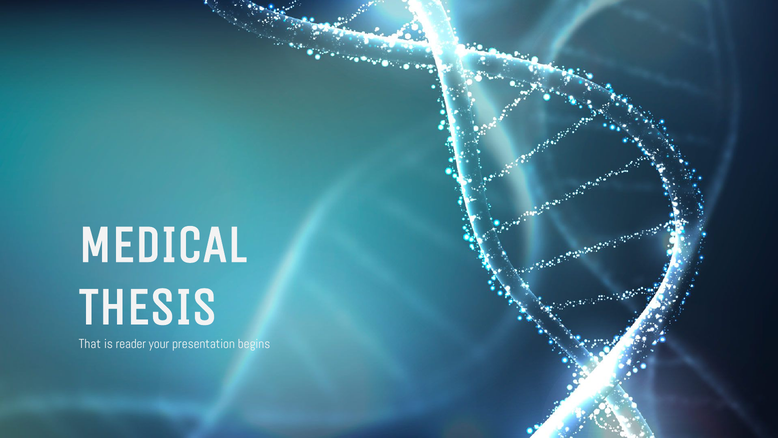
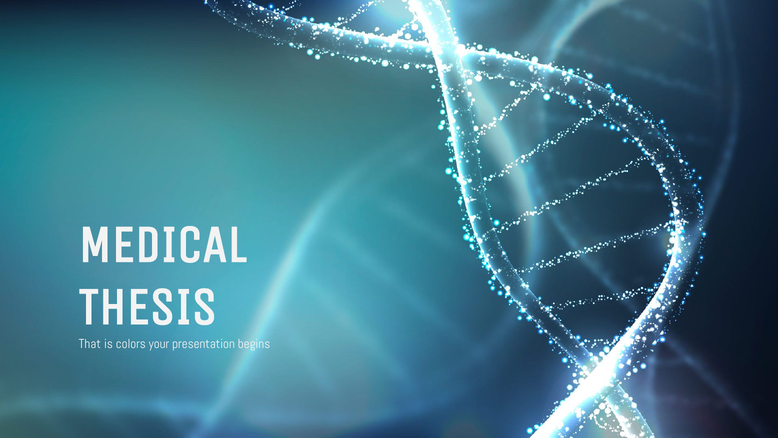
reader: reader -> colors (131, 343)
